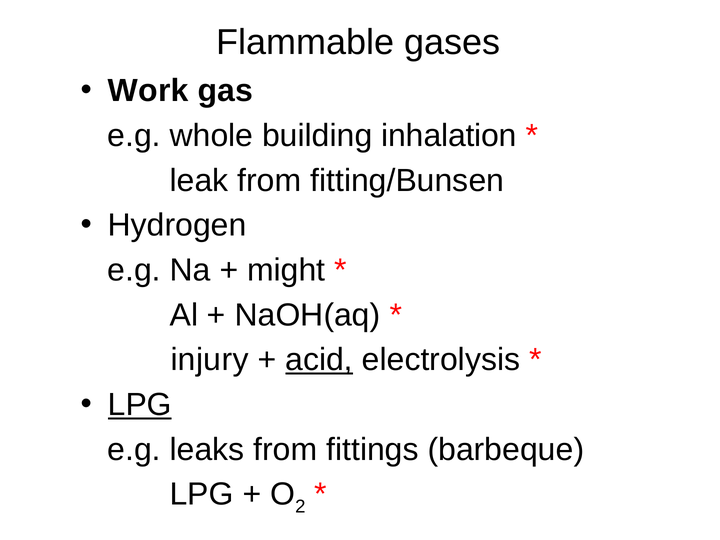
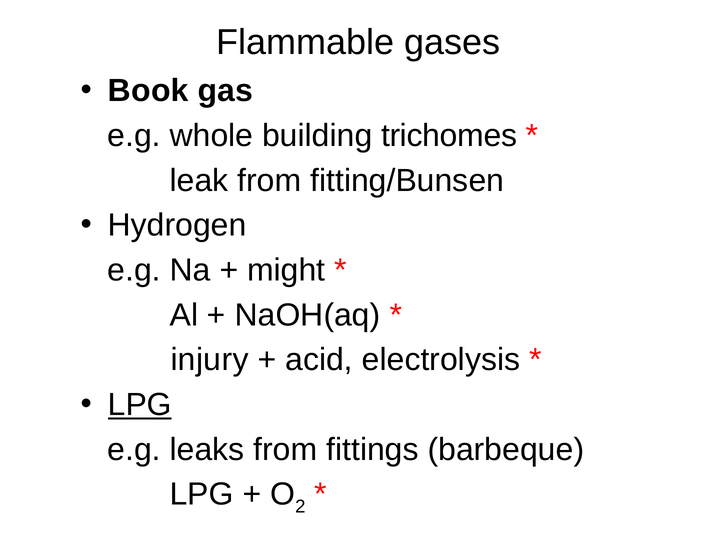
Work: Work -> Book (148, 91)
inhalation: inhalation -> trichomes (449, 136)
acid underline: present -> none (319, 360)
